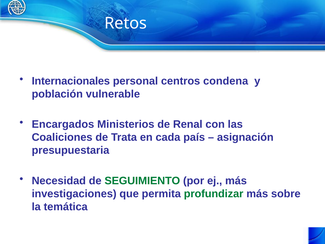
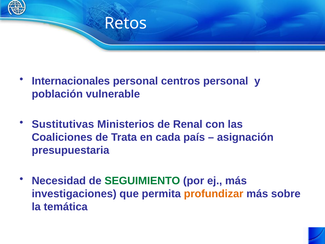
centros condena: condena -> personal (226, 81)
Encargados: Encargados -> Sustitutivas (63, 124)
profundizar colour: green -> orange (214, 194)
